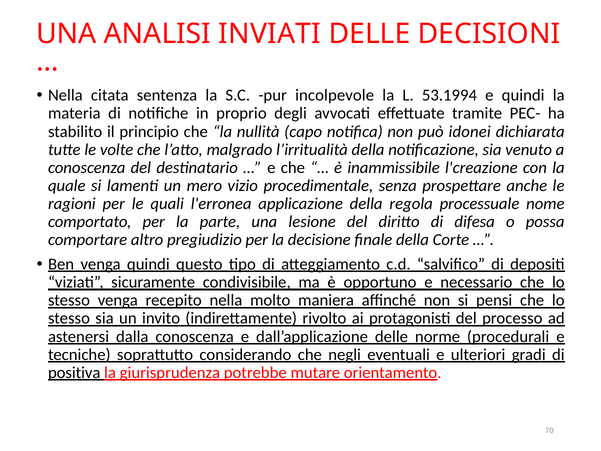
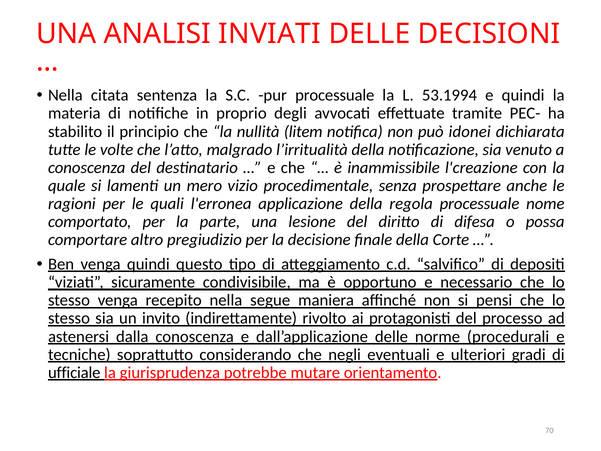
pur incolpevole: incolpevole -> processuale (335, 95)
capo: capo -> litem (303, 131)
molto: molto -> segue (270, 300)
positiva: positiva -> ufficiale (74, 372)
